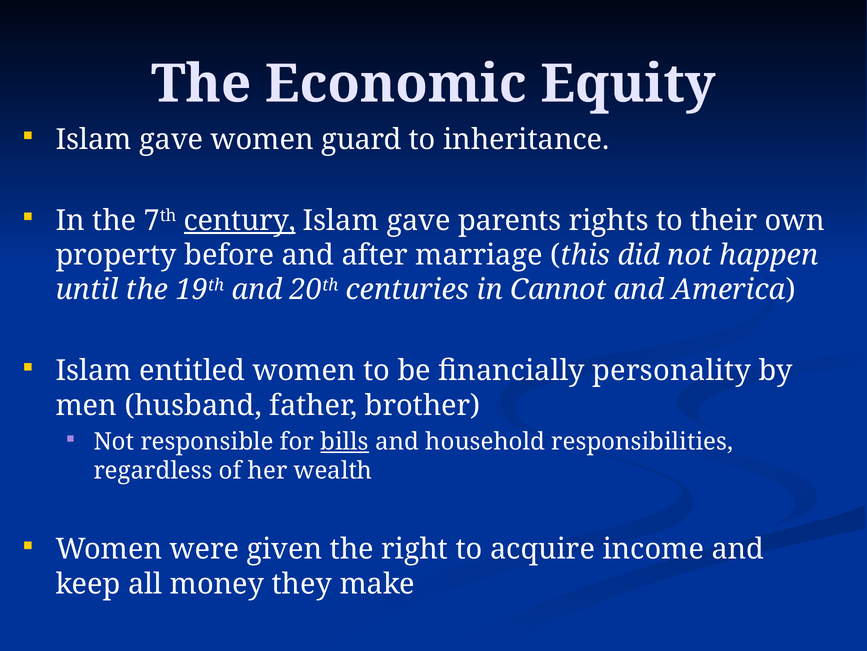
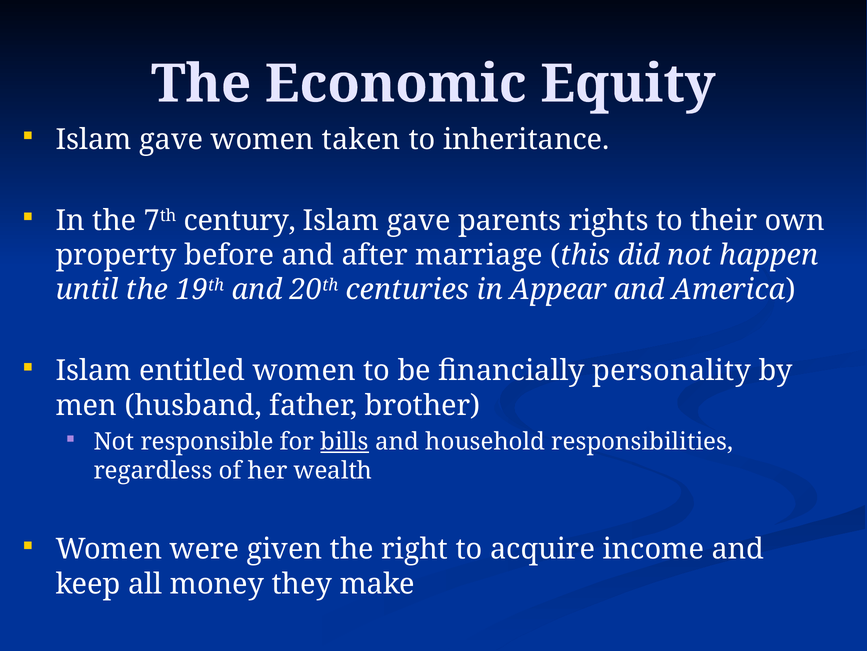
guard: guard -> taken (361, 139)
century underline: present -> none (240, 220)
Cannot: Cannot -> Appear (558, 290)
